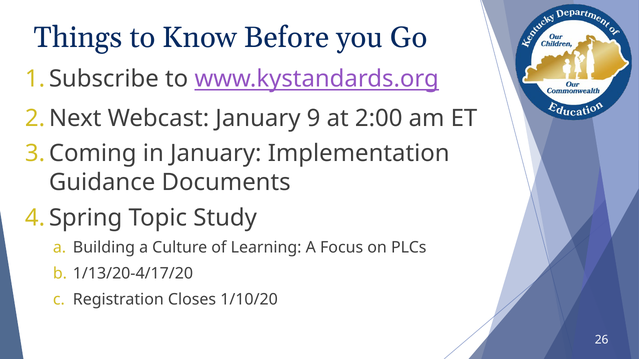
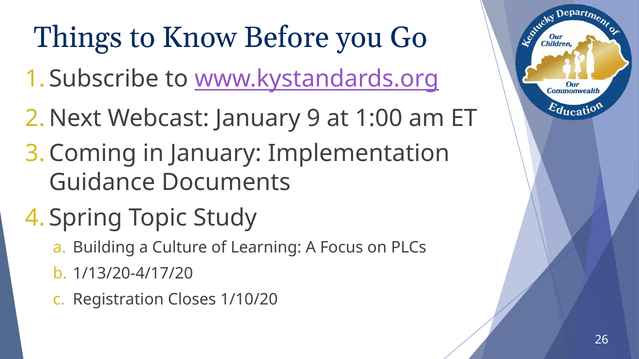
2:00: 2:00 -> 1:00 (379, 118)
